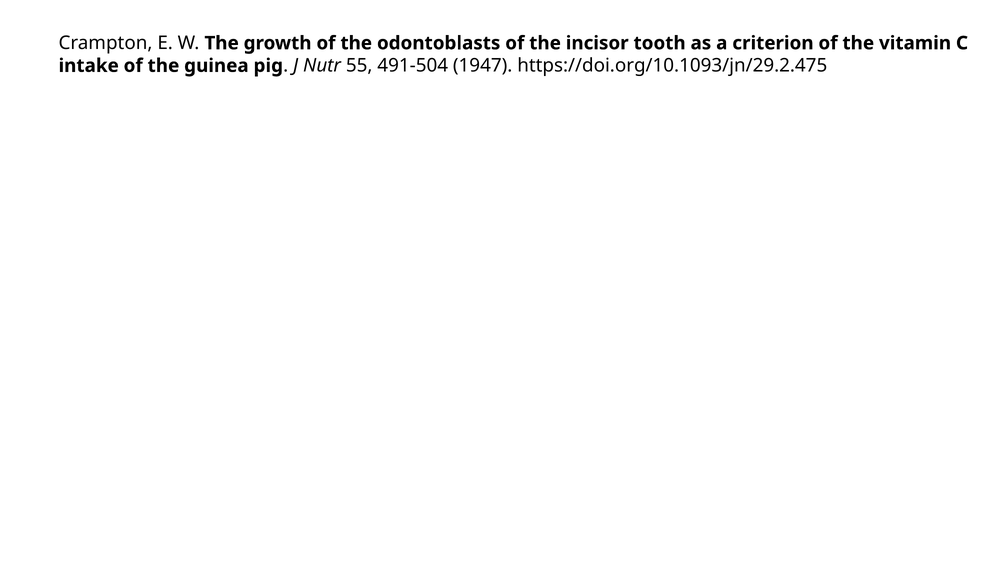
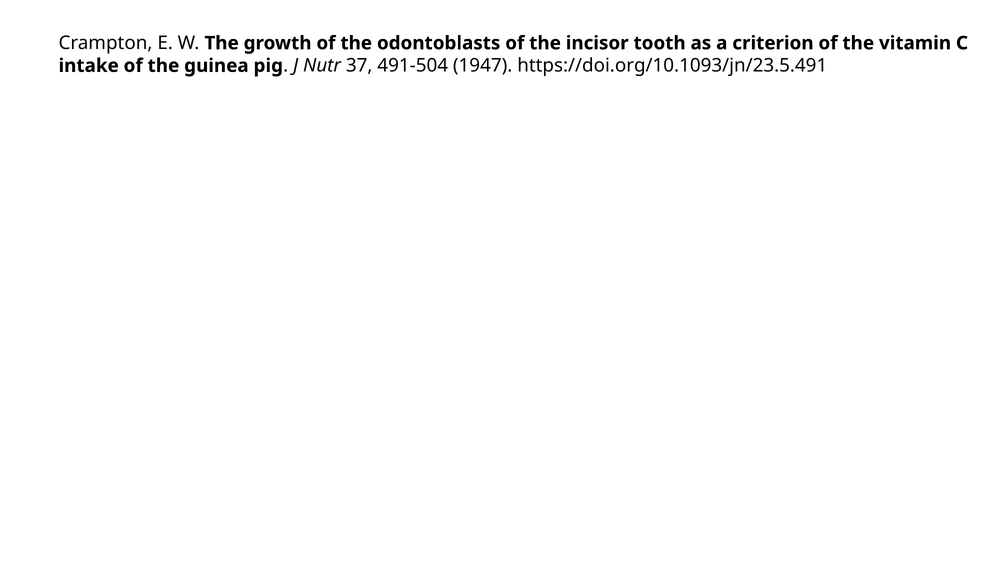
55: 55 -> 37 (359, 66)
https://doi.org/10.1093/jn/29.2.475: https://doi.org/10.1093/jn/29.2.475 -> https://doi.org/10.1093/jn/23.5.491 (672, 66)
